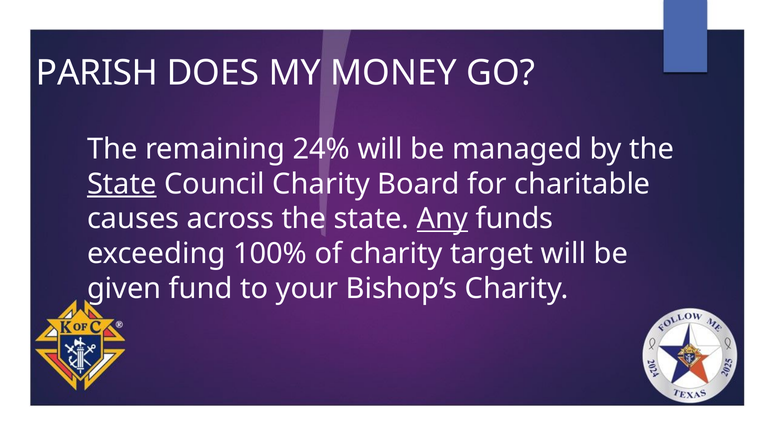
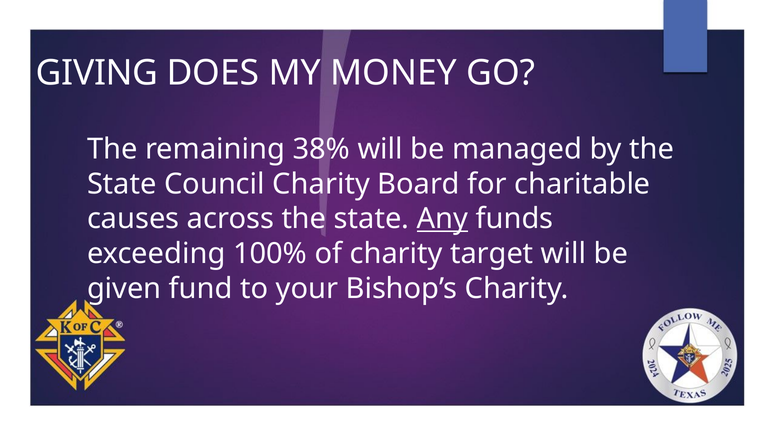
PARISH: PARISH -> GIVING (97, 73)
24%: 24% -> 38% (321, 149)
State underline: present -> none (122, 184)
